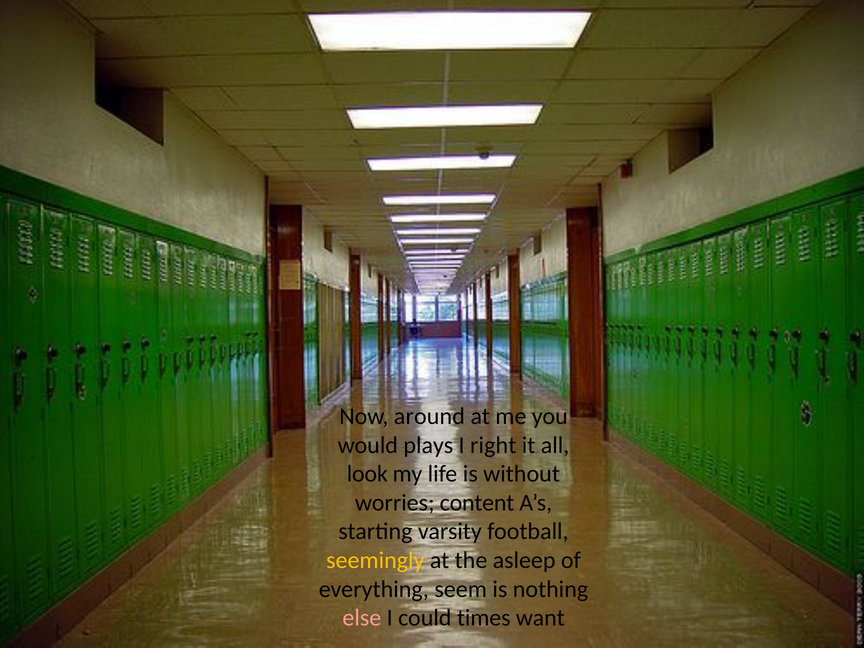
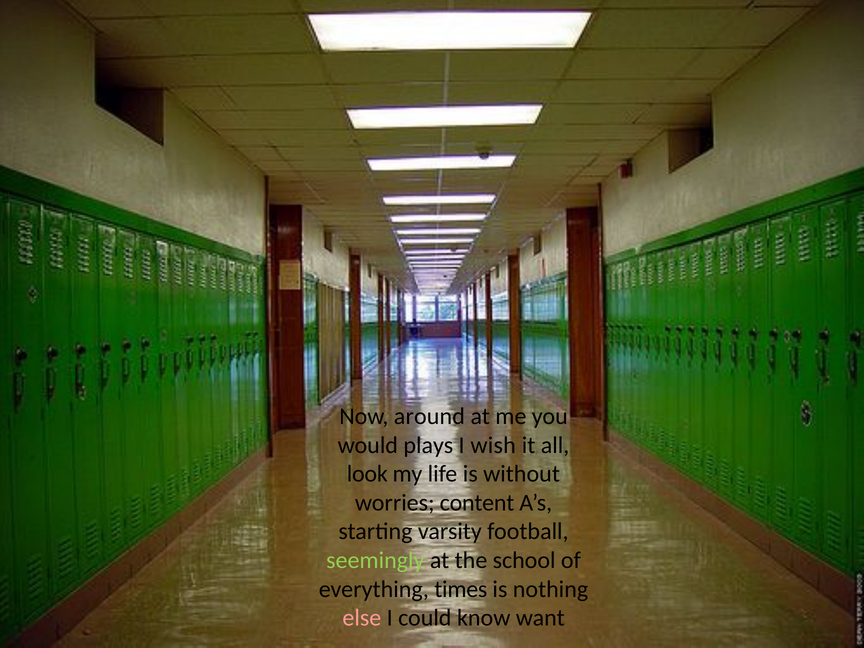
right: right -> wish (493, 445)
seemingly colour: yellow -> light green (375, 560)
asleep: asleep -> school (524, 560)
seem: seem -> times (461, 589)
times: times -> know (484, 618)
